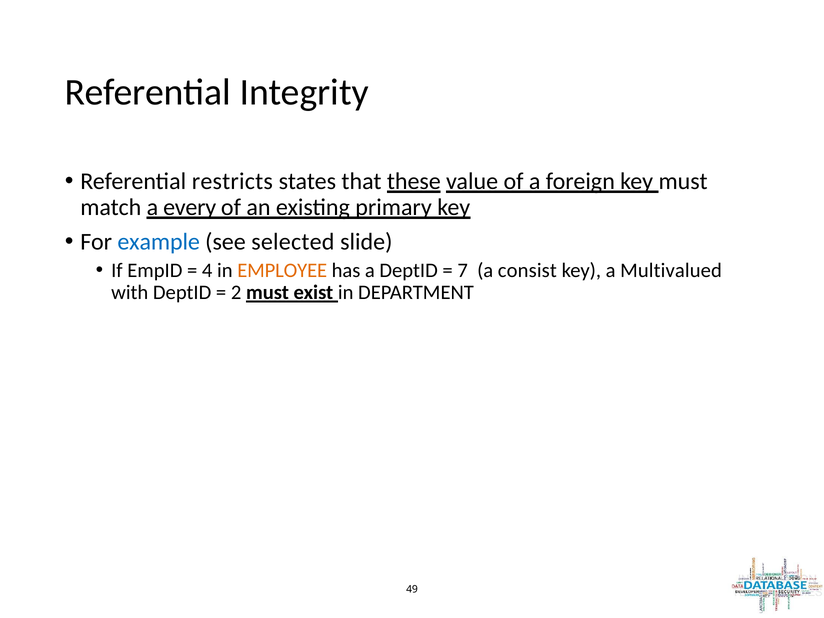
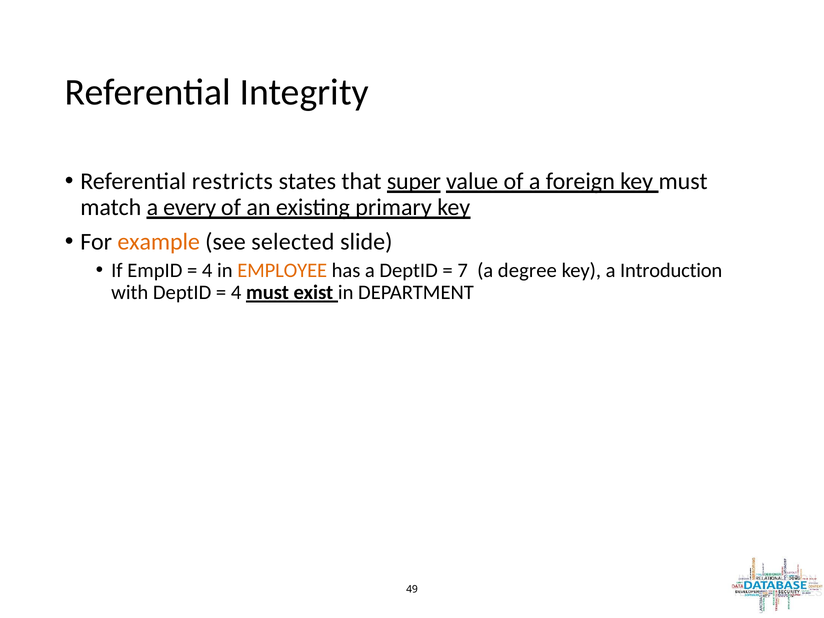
these: these -> super (414, 181)
example colour: blue -> orange (159, 242)
consist: consist -> degree (527, 270)
Multivalued: Multivalued -> Introduction (671, 270)
2: 2 -> 4 (236, 293)
